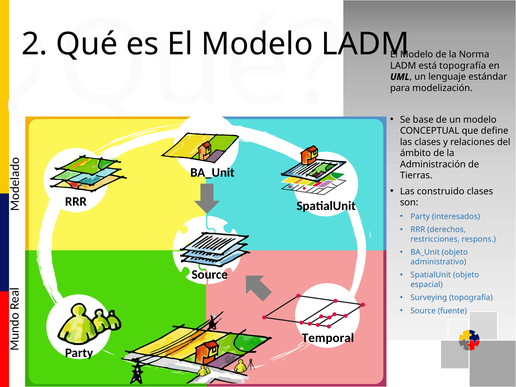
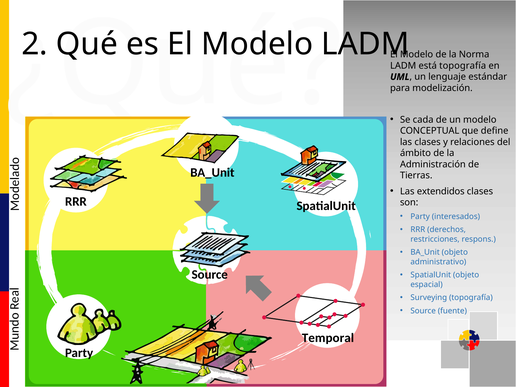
base: base -> cada (423, 120)
construido: construido -> extendidos (441, 191)
